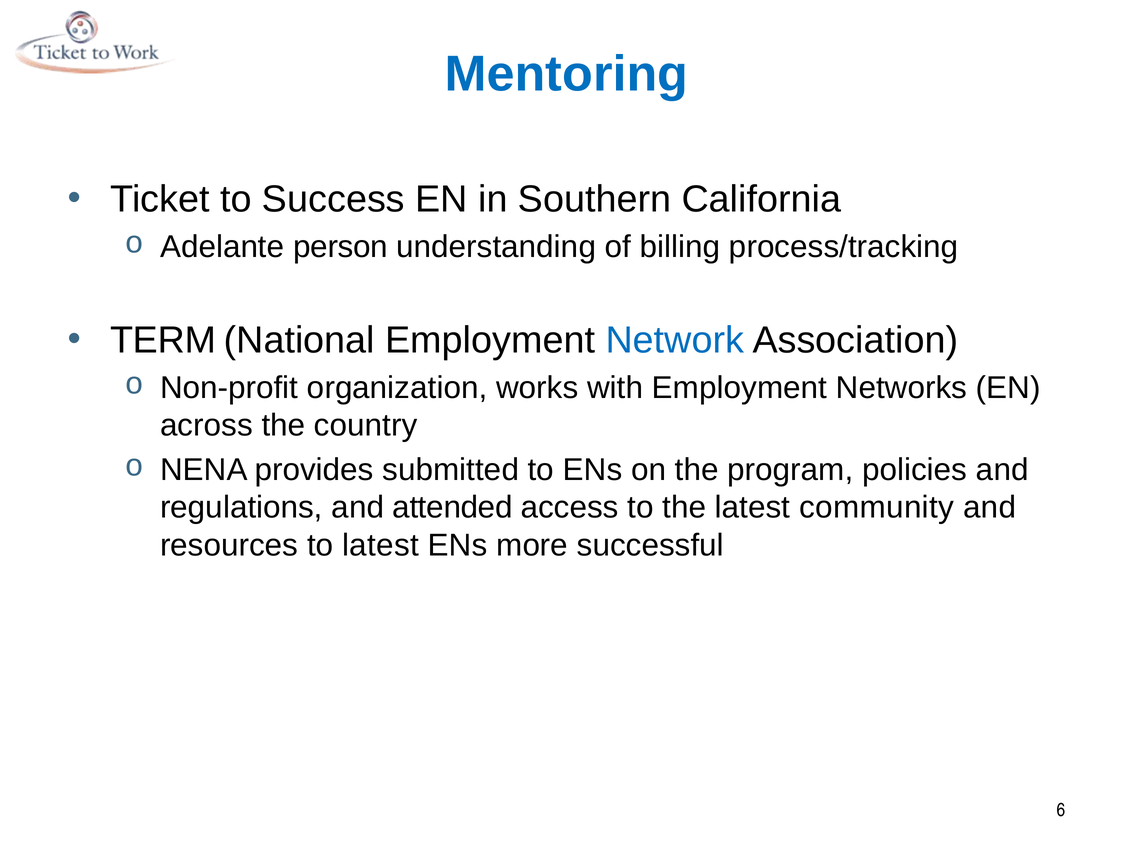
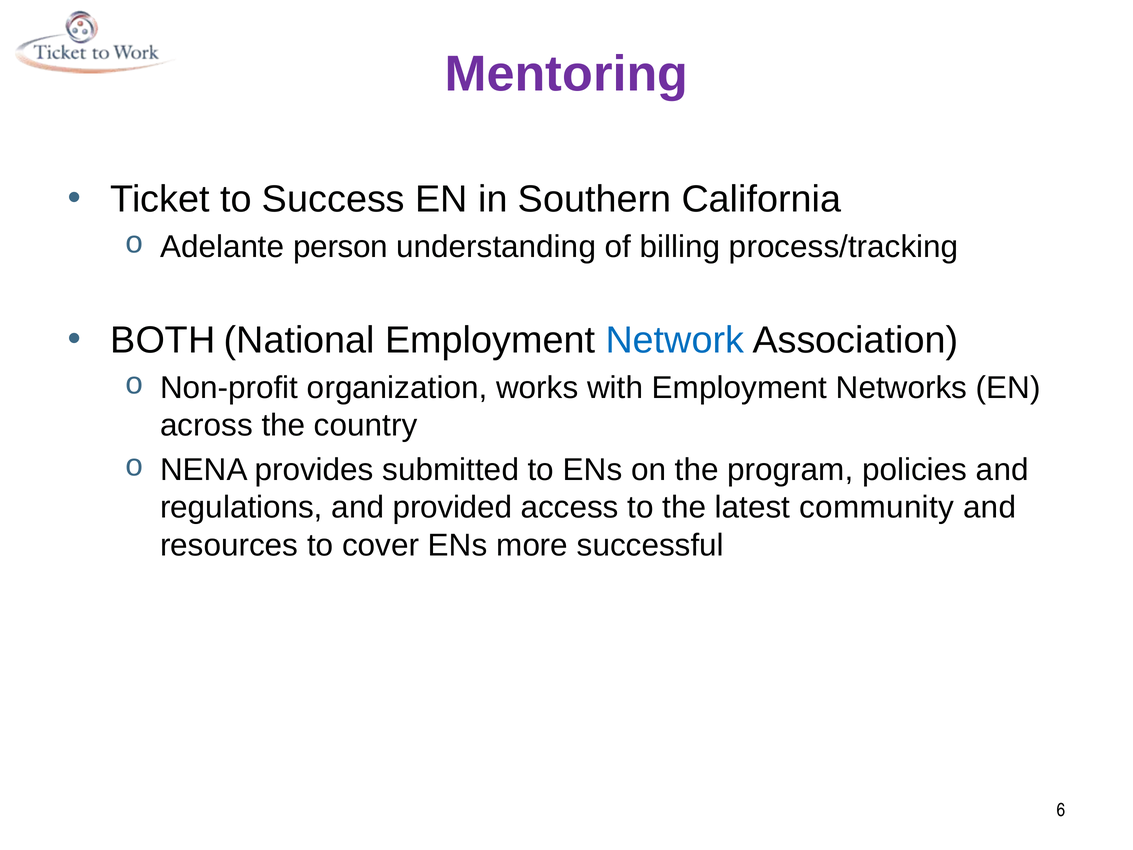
Mentoring colour: blue -> purple (566, 74)
TERM: TERM -> BOTH (163, 340)
attended: attended -> provided (452, 507)
to latest: latest -> cover (381, 545)
